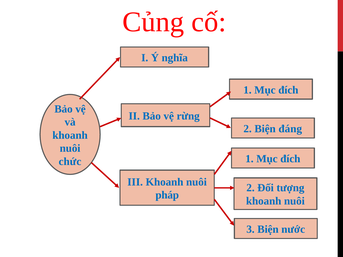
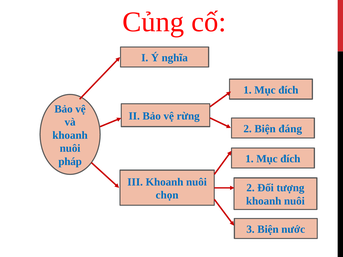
chức: chức -> pháp (70, 162)
pháp: pháp -> chọn (167, 195)
